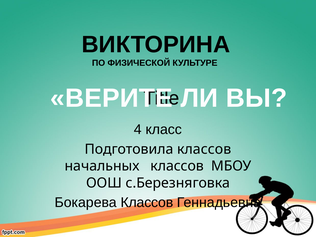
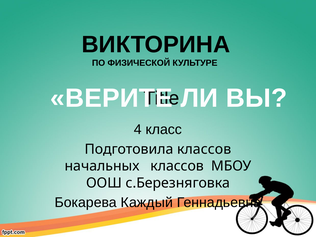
Бокарева Классов: Классов -> Каждый (147, 203)
